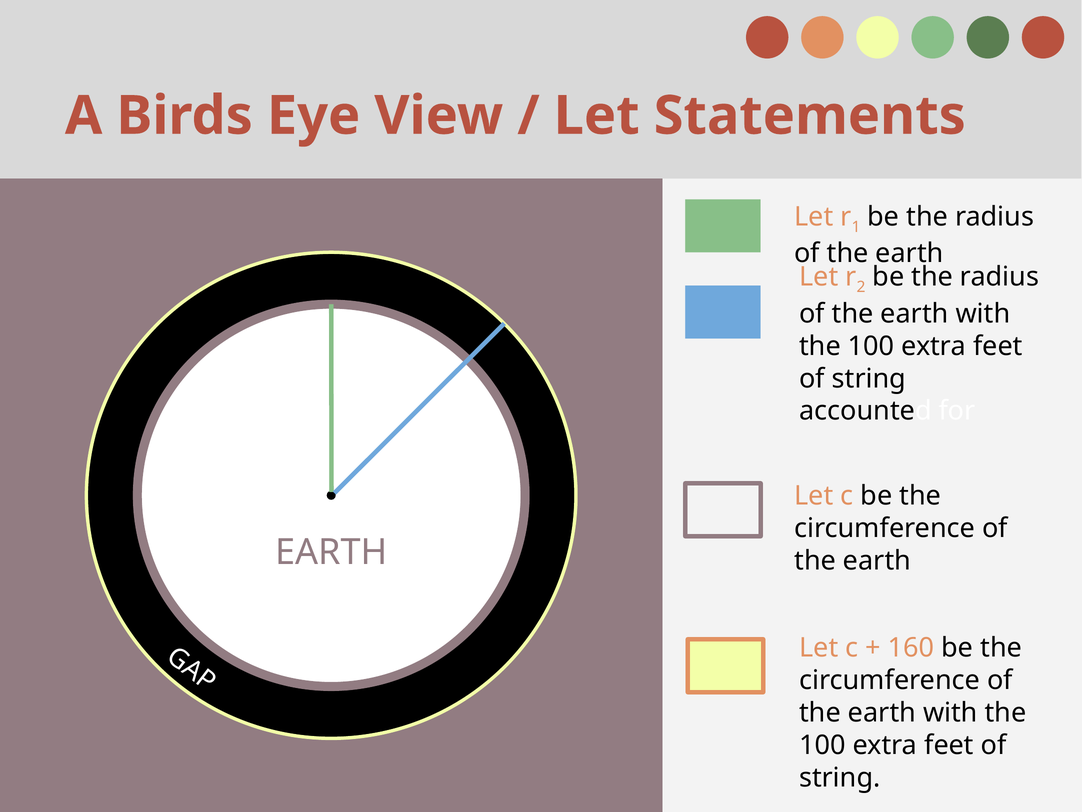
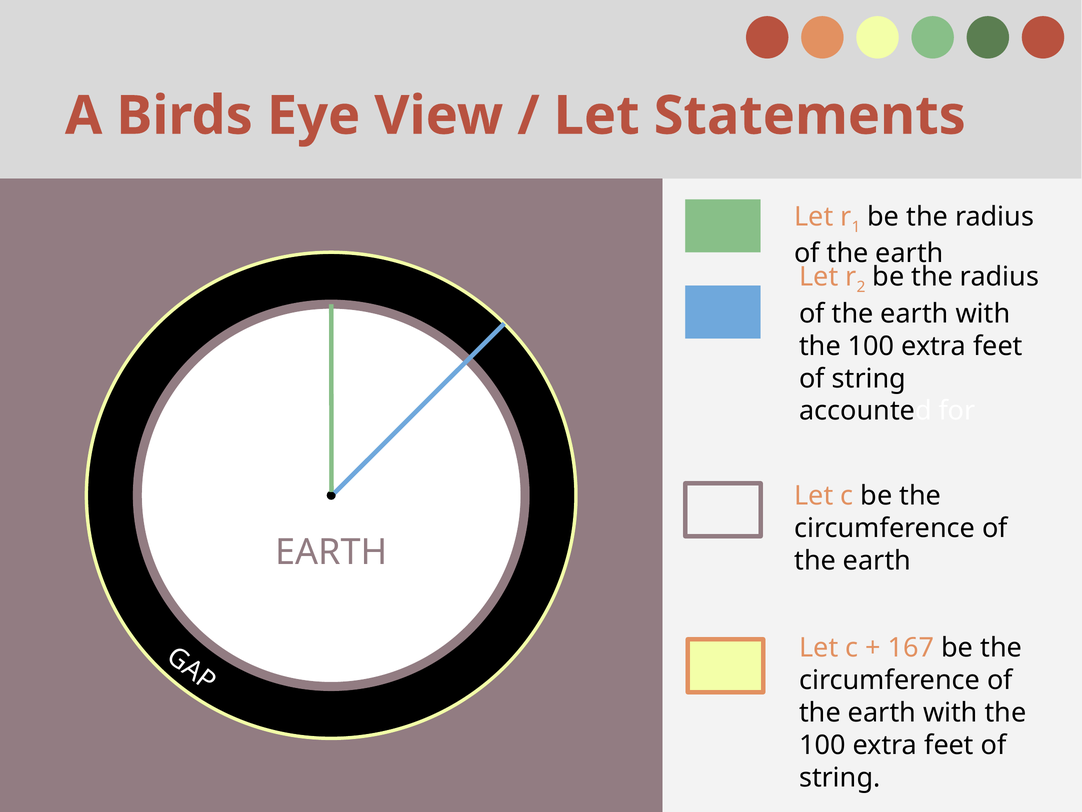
160: 160 -> 167 (911, 647)
